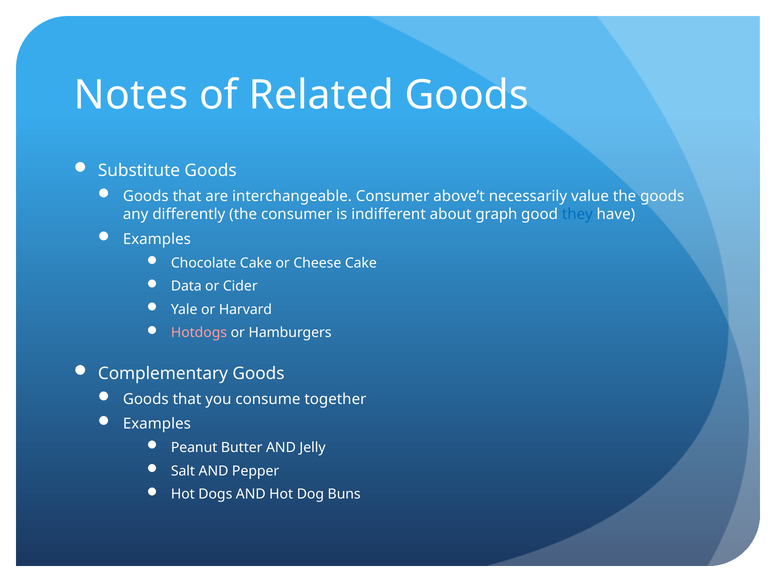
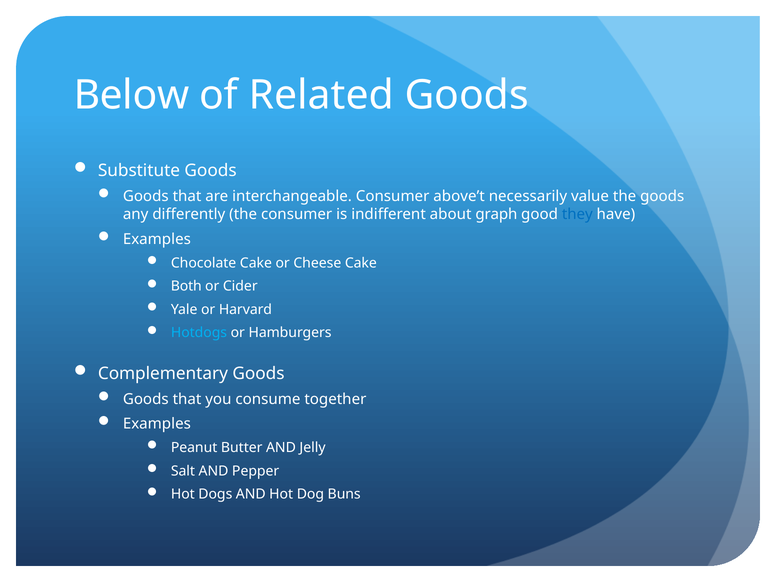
Notes: Notes -> Below (131, 95)
Data: Data -> Both (186, 286)
Hotdogs colour: pink -> light blue (199, 333)
